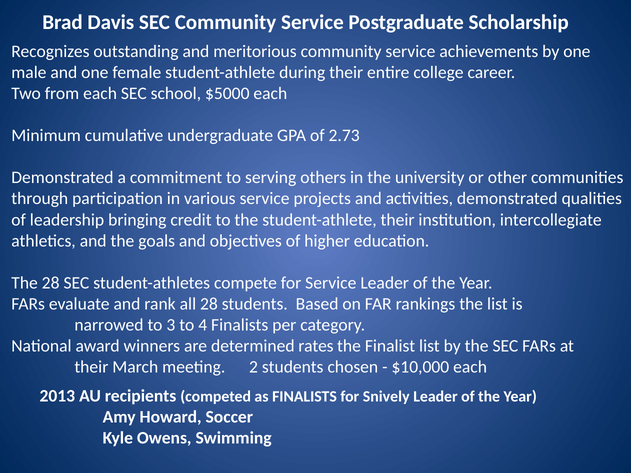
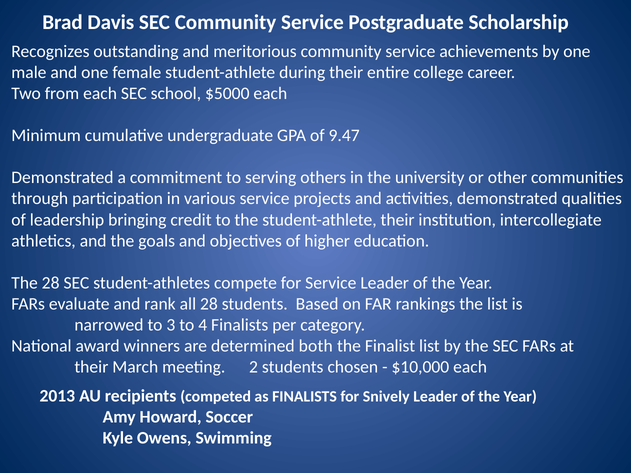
2.73: 2.73 -> 9.47 (344, 136)
rates: rates -> both (316, 346)
